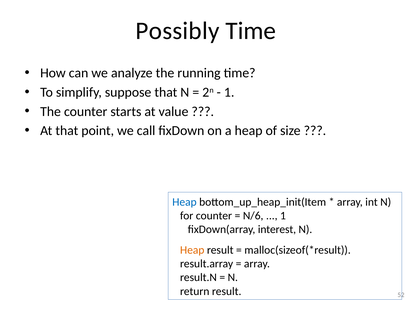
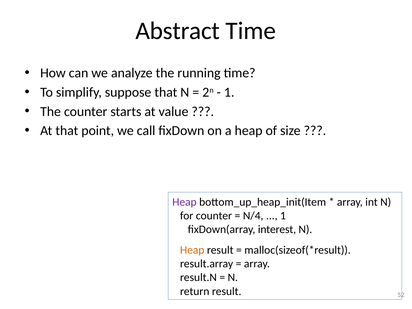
Possibly: Possibly -> Abstract (178, 31)
Heap colour: blue -> purple (184, 202)
N/6: N/6 -> N/4 (253, 216)
